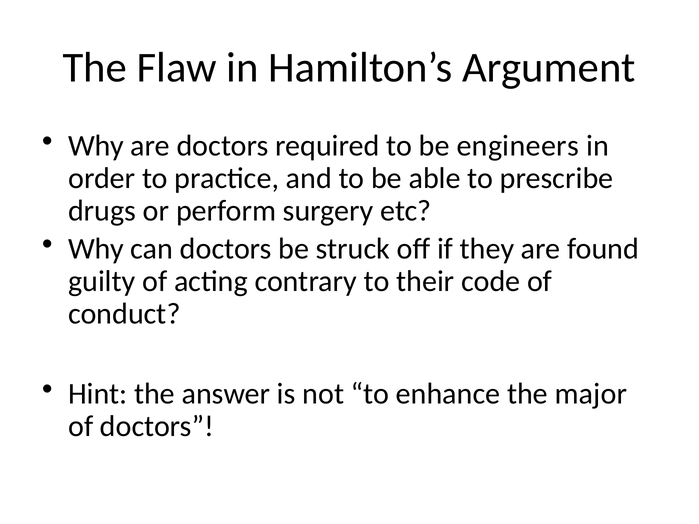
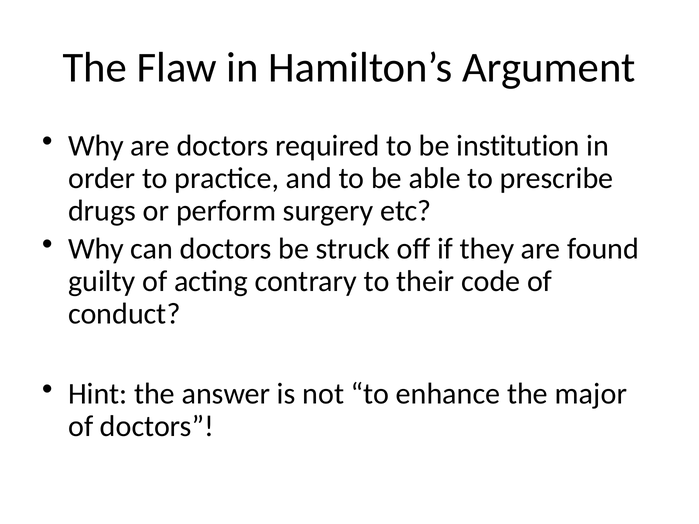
engineers: engineers -> institution (518, 146)
